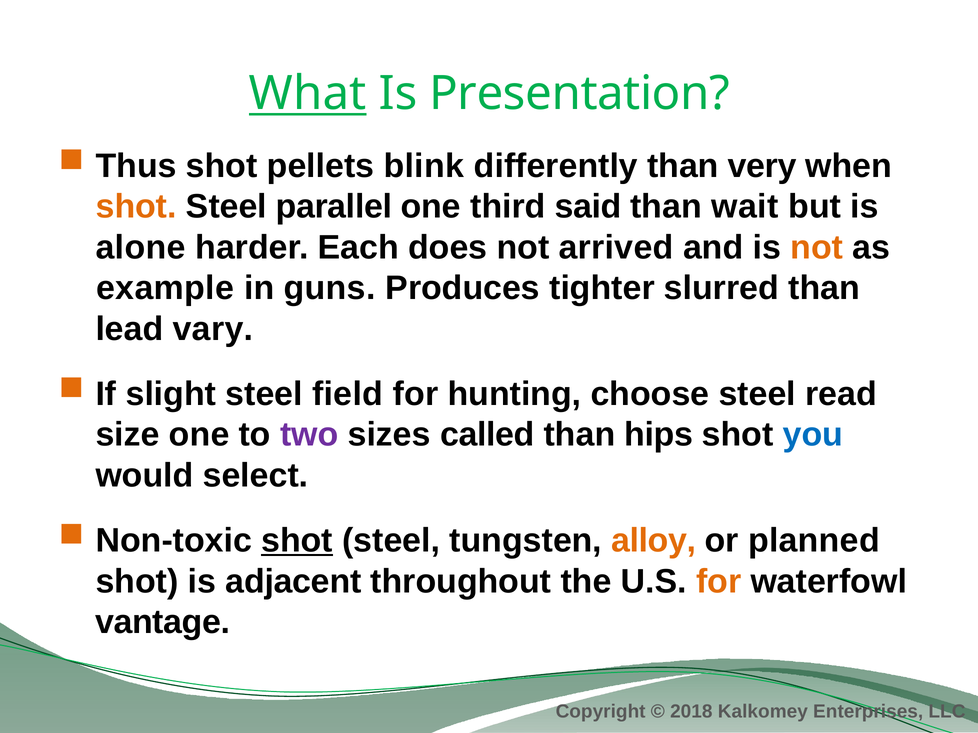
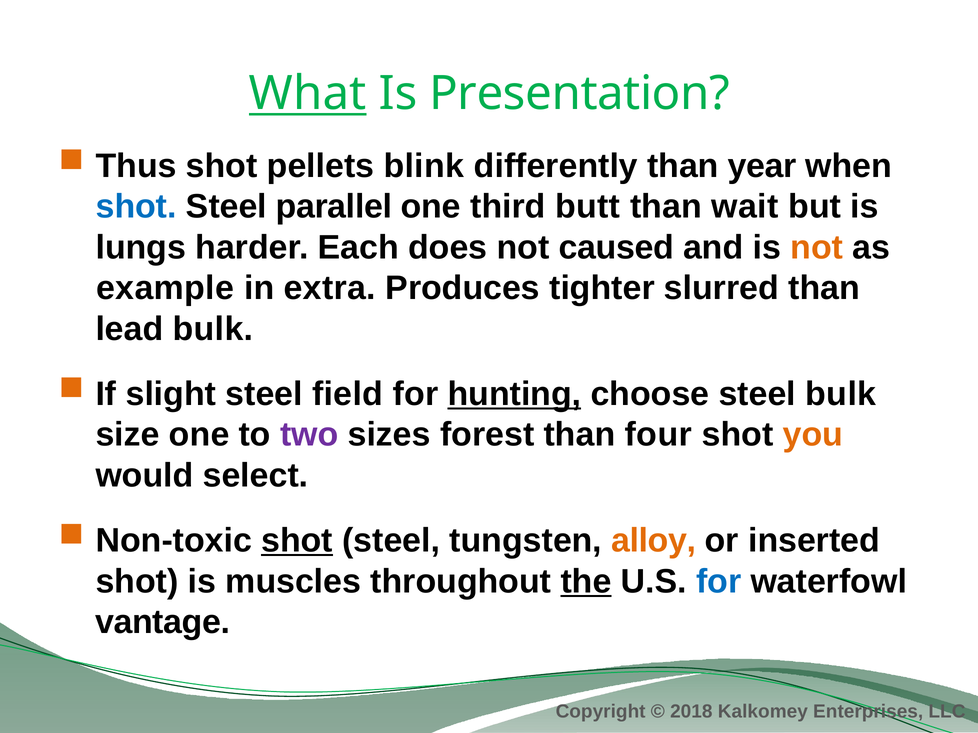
very: very -> year (762, 166)
shot colour: orange -> blue (136, 207)
said: said -> butt (588, 207)
alone: alone -> lungs (141, 248)
arrived: arrived -> caused (616, 248)
guns: guns -> extra (330, 288)
lead vary: vary -> bulk (213, 329)
hunting underline: none -> present (514, 394)
steel read: read -> bulk (841, 394)
called: called -> forest (487, 435)
hips: hips -> four (658, 435)
you colour: blue -> orange (813, 435)
planned: planned -> inserted (814, 541)
adjacent: adjacent -> muscles (293, 582)
the underline: none -> present (586, 582)
for colour: orange -> blue (719, 582)
